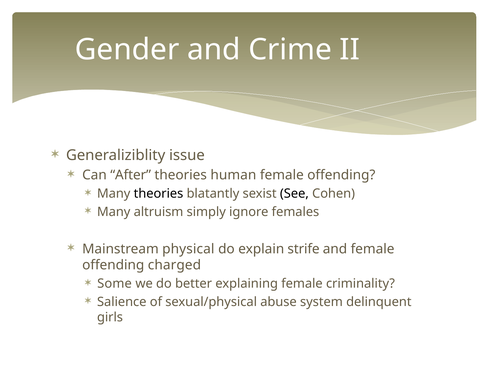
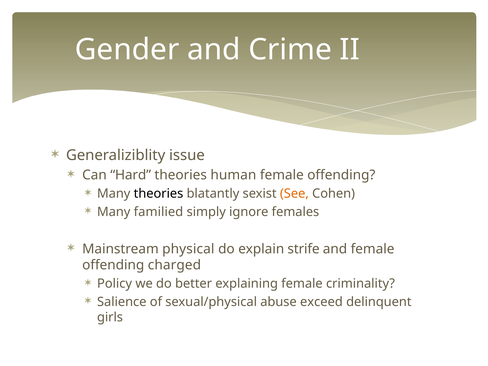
After: After -> Hard (131, 175)
See colour: black -> orange (294, 194)
altruism: altruism -> familied (158, 212)
Some: Some -> Policy (115, 284)
system: system -> exceed (321, 302)
